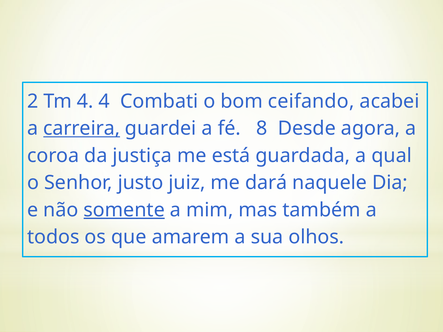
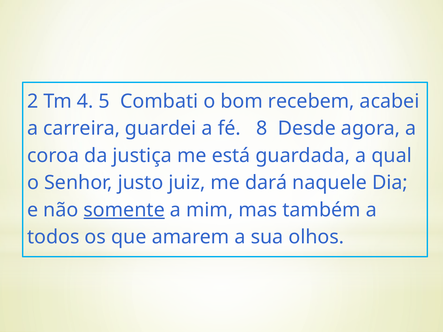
4 4: 4 -> 5 (104, 101)
ceifando: ceifando -> recebem (311, 101)
carreira underline: present -> none (82, 129)
